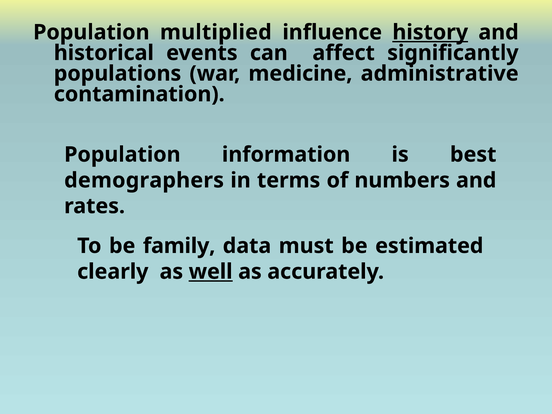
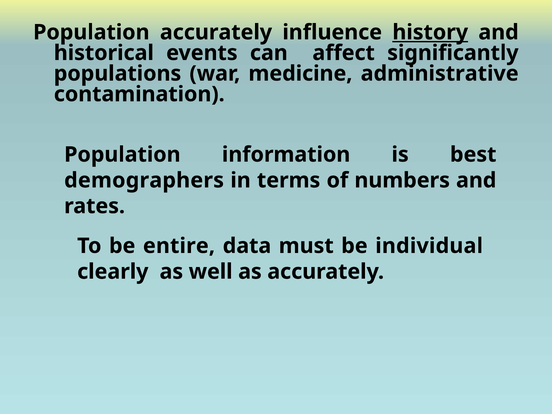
Population multiplied: multiplied -> accurately (216, 32)
family: family -> entire (179, 246)
estimated: estimated -> individual (429, 246)
well underline: present -> none (211, 272)
